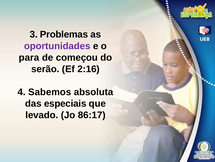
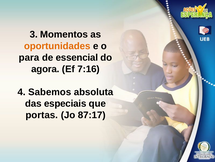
Problemas: Problemas -> Momentos (64, 34)
oportunidades colour: purple -> orange (57, 46)
começou: começou -> essencial (77, 57)
serão: serão -> agora (45, 69)
2:16: 2:16 -> 7:16 (89, 69)
levado: levado -> portas (42, 115)
86:17: 86:17 -> 87:17 (92, 115)
